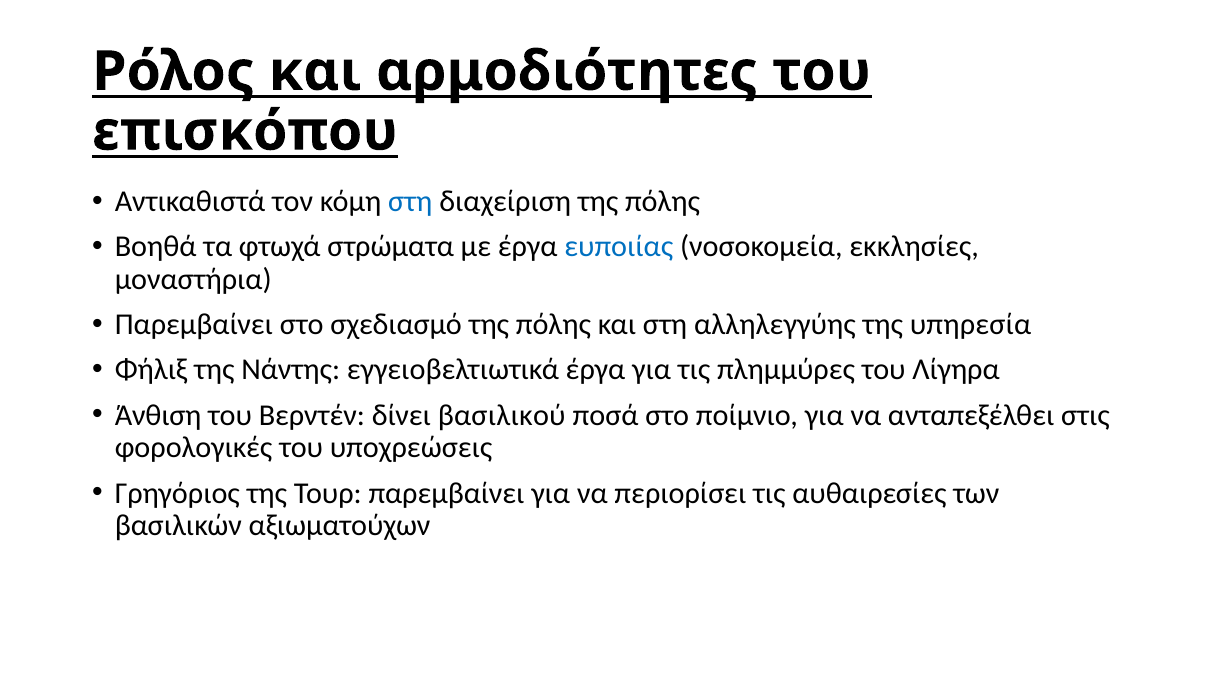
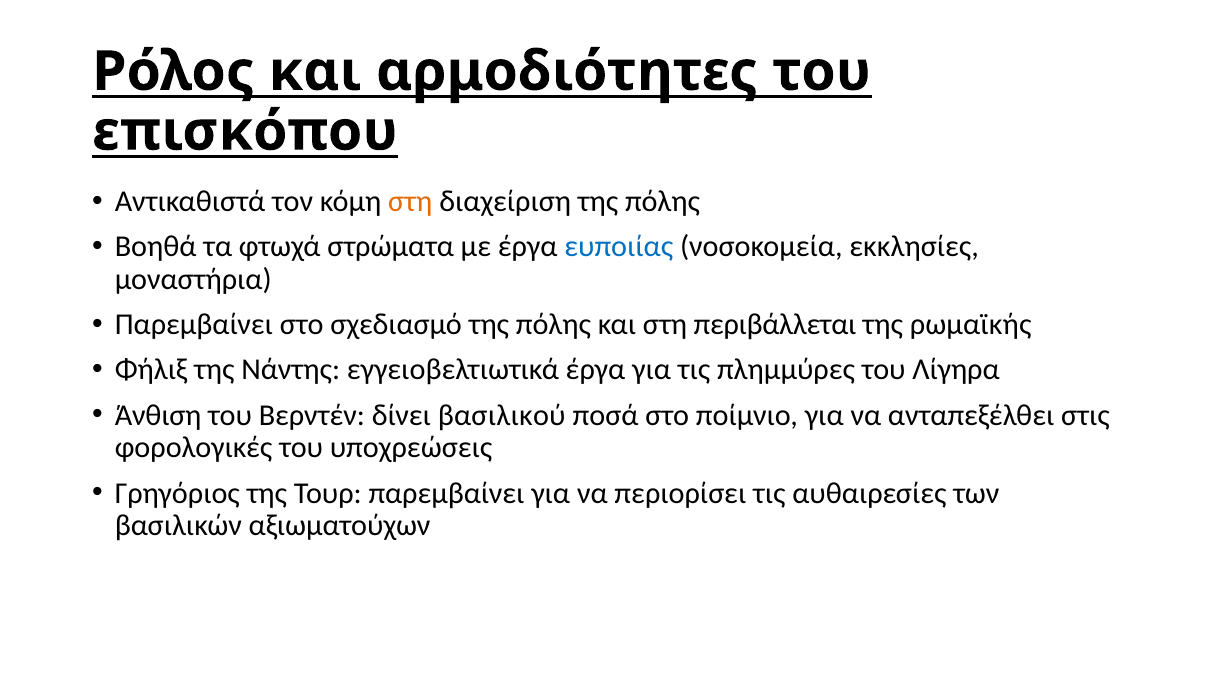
στη colour: blue -> orange (410, 202)
αλληλεγγύης: αλληλεγγύης -> περιβάλλεται (775, 325)
υπηρεσία: υπηρεσία -> ρωμαϊκής (971, 325)
